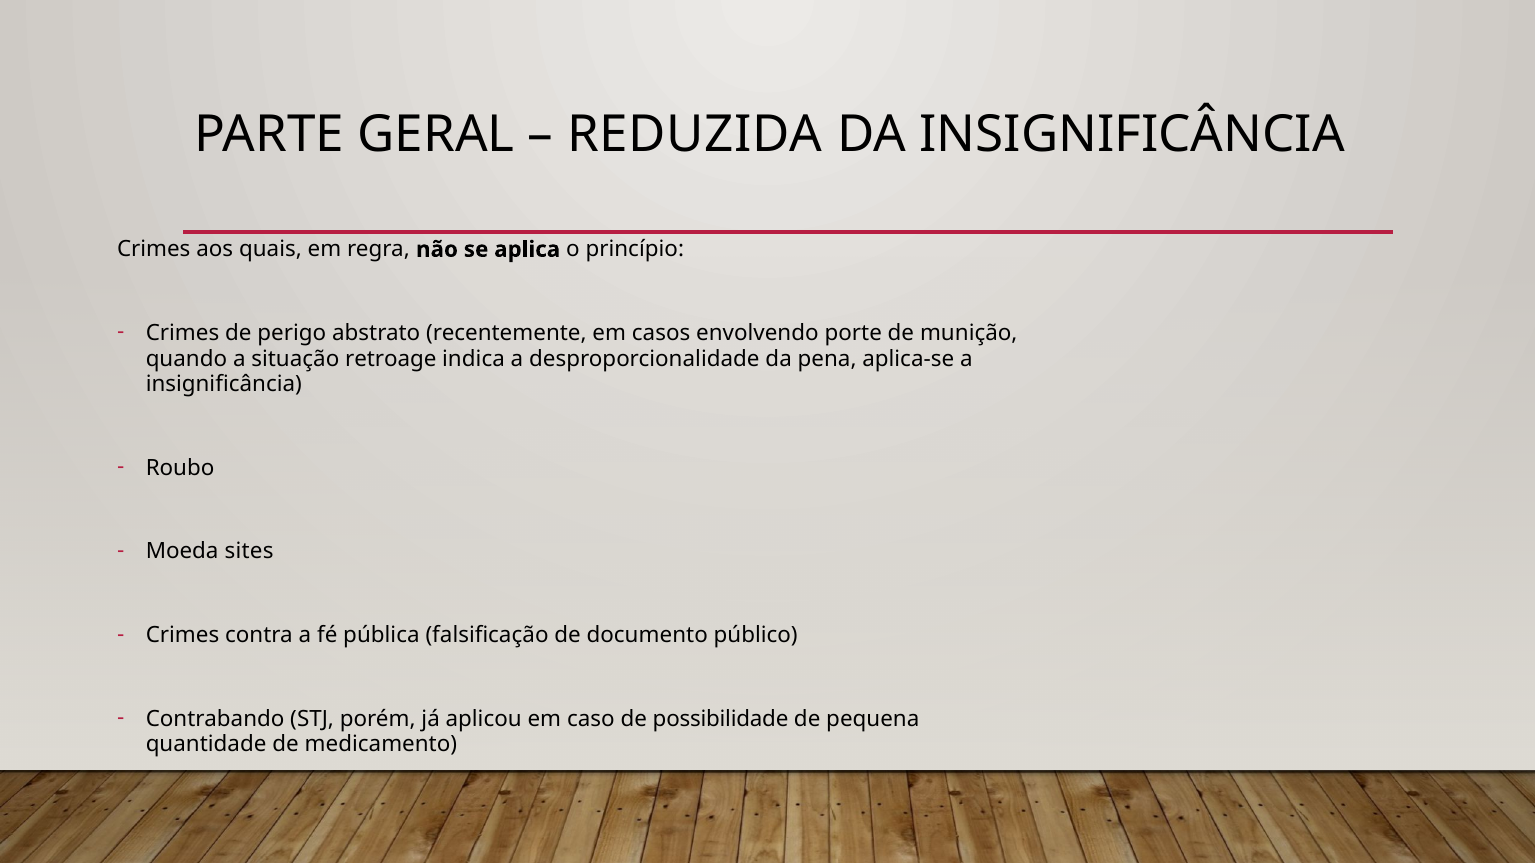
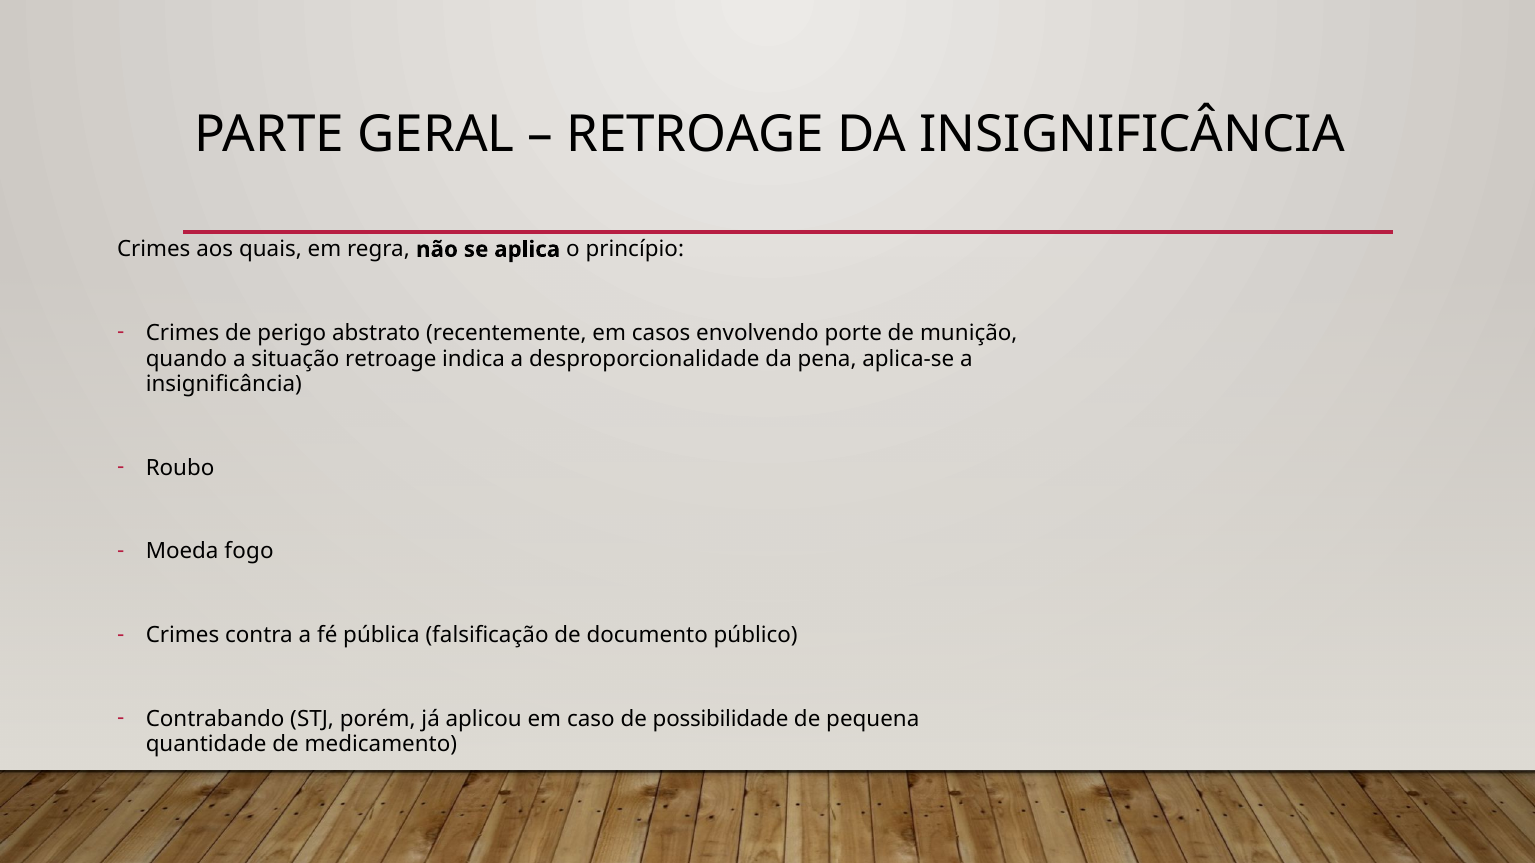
REDUZIDA: REDUZIDA -> RETROAGE (695, 134)
sites: sites -> fogo (249, 552)
